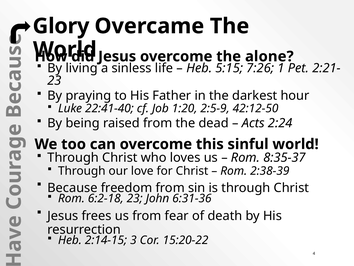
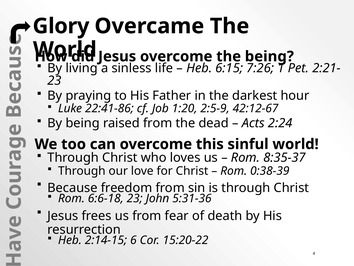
the alone: alone -> being (269, 56)
5:15: 5:15 -> 6:15 (229, 68)
22:41-40: 22:41-40 -> 22:41-86 (109, 108)
42:12-50: 42:12-50 -> 42:12-67 (256, 108)
2:38-39: 2:38-39 -> 0:38-39 (270, 171)
6:2-18: 6:2-18 -> 6:6-18 (106, 198)
6:31-36: 6:31-36 -> 5:31-36 (192, 198)
3: 3 -> 6 (133, 240)
